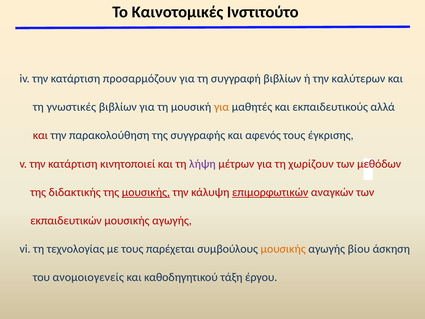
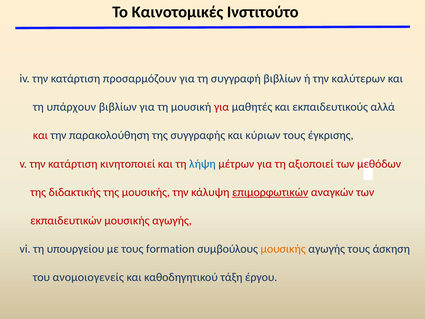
γνωστικές: γνωστικές -> υπάρχουν (71, 107)
για colour: orange -> red (222, 107)
αφενός: αφενός -> κύριων (263, 135)
λήψη colour: purple -> blue (202, 164)
χωρίζουν: χωρίζουν -> αξιοποιεί (311, 164)
μουσικής underline: present -> none (146, 192)
τεχνολογίας: τεχνολογίας -> υπουργείου (76, 249)
παρέχεται: παρέχεται -> formation (170, 249)
αγωγής βίου: βίου -> τους (359, 249)
